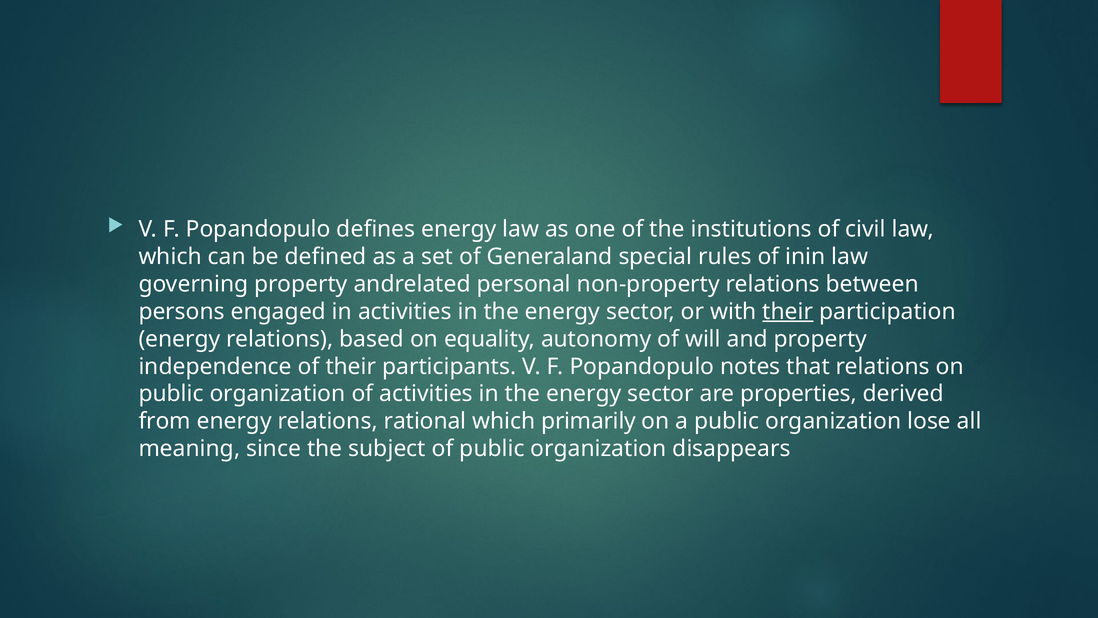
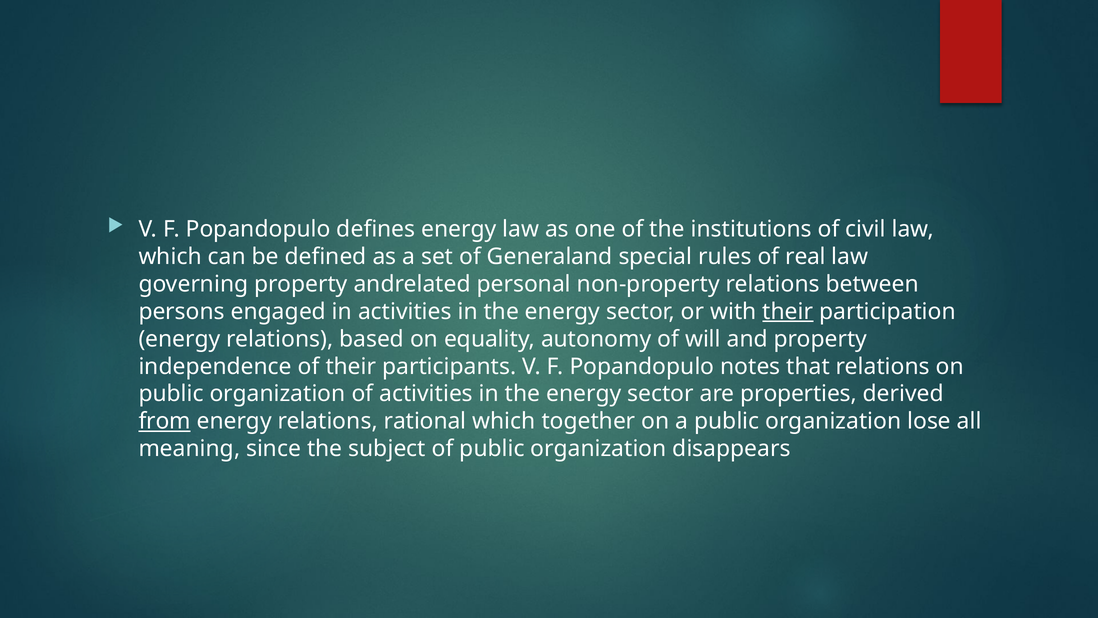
inin: inin -> real (806, 256)
from underline: none -> present (165, 421)
primarily: primarily -> together (588, 421)
